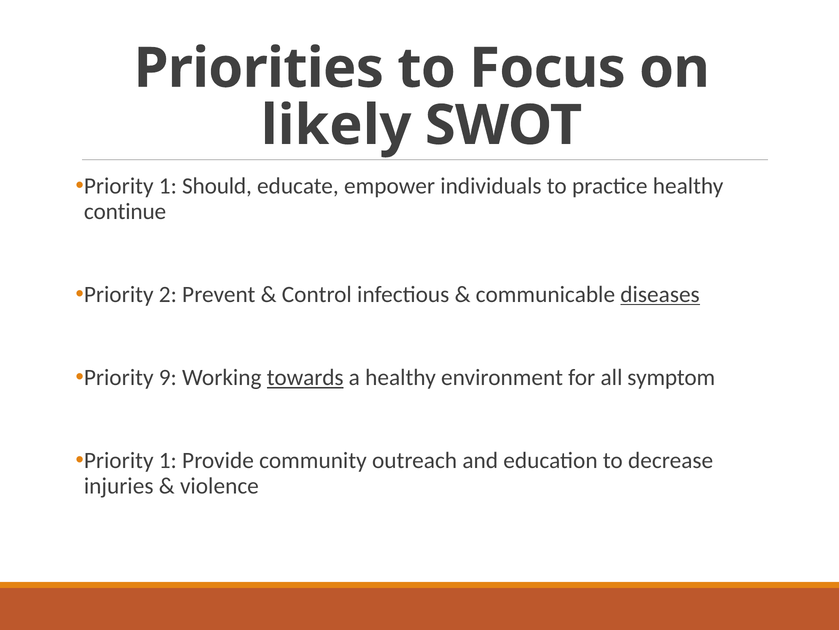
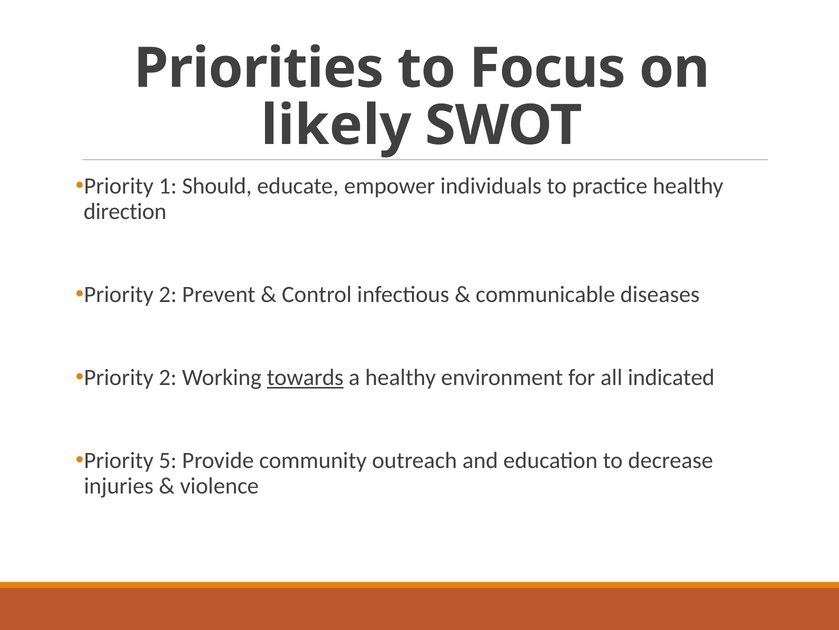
continue: continue -> direction (125, 211)
diseases underline: present -> none (660, 294)
9: 9 -> 2 (168, 377)
symptom: symptom -> indicated (671, 377)
1: 1 -> 5 (168, 460)
